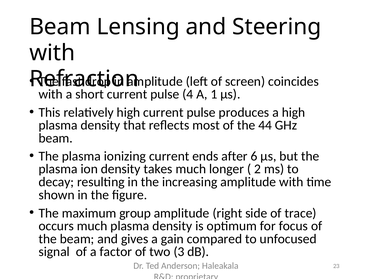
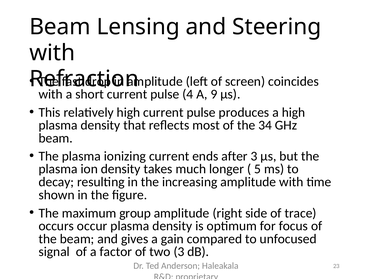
1: 1 -> 9 (214, 94)
44: 44 -> 34 (265, 125)
after 6: 6 -> 3 (254, 156)
2: 2 -> 5 (258, 169)
occurs much: much -> occur (92, 226)
